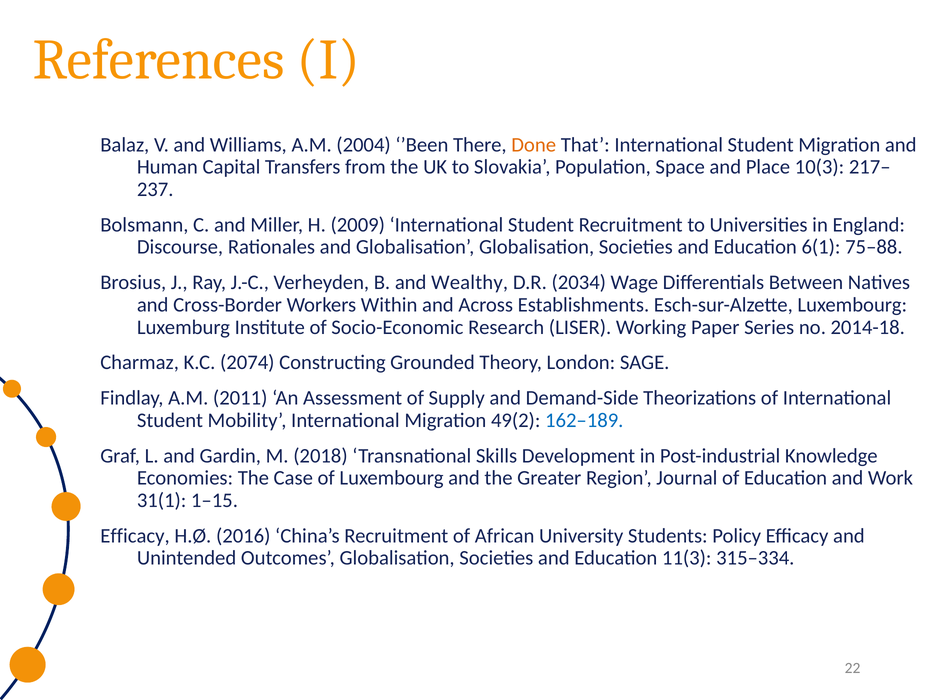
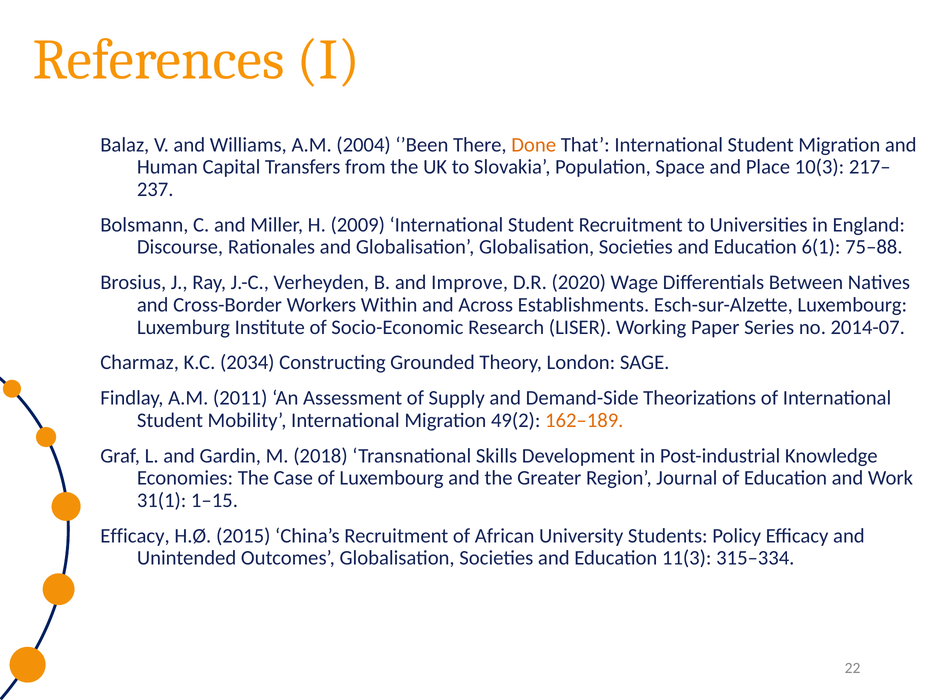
Wealthy: Wealthy -> Improve (470, 283)
2034: 2034 -> 2020 (579, 283)
2014-18: 2014-18 -> 2014-07 (868, 327)
2074: 2074 -> 2034 (247, 363)
162–189 colour: blue -> orange (584, 421)
2016: 2016 -> 2015 (243, 536)
